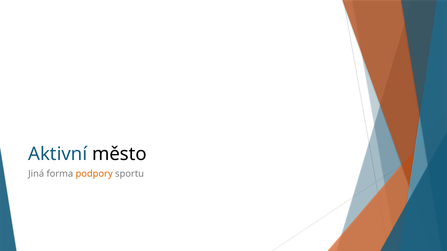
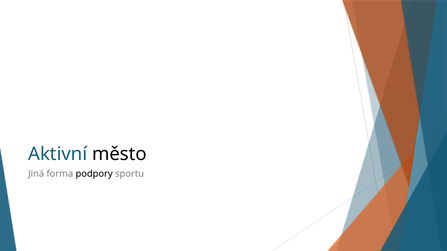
podpory colour: orange -> black (94, 174)
